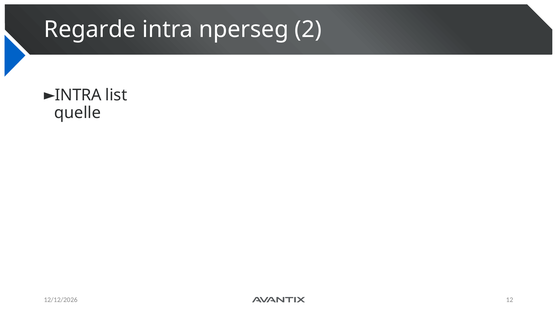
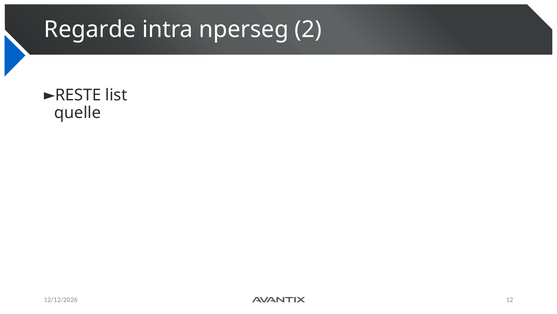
INTRA: INTRA -> RESTE (78, 95)
